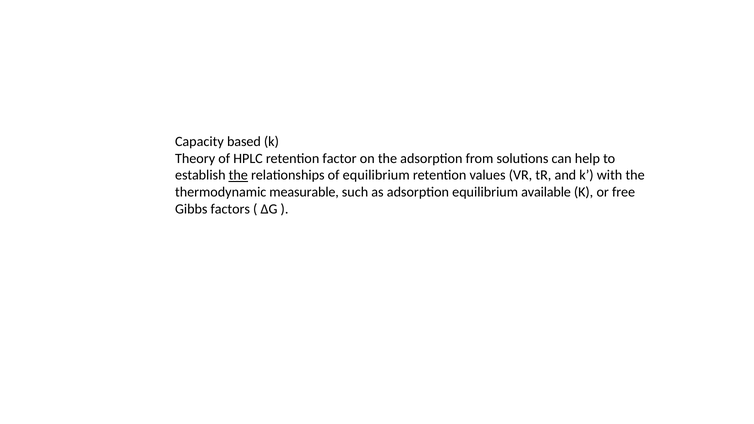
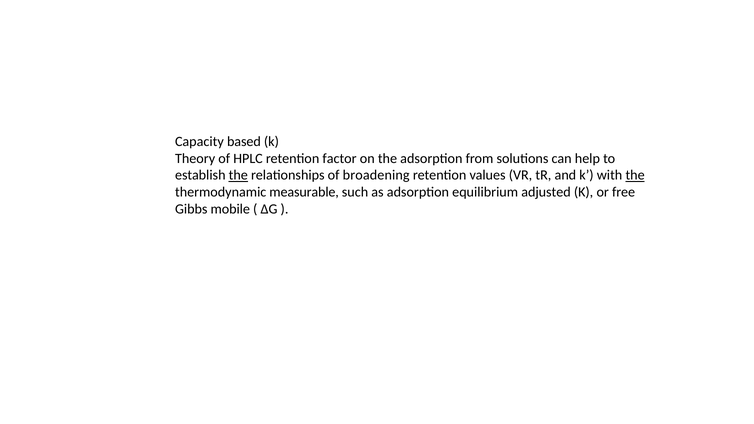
of equilibrium: equilibrium -> broadening (376, 175)
the underline: none -> present (635, 175)
available: available -> adjusted (546, 192)
factors: factors -> mobile (230, 209)
